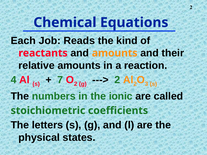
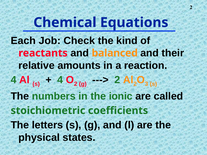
Reads: Reads -> Check (79, 41)
and amounts: amounts -> balanced (115, 53)
7: 7 -> 4 (60, 80)
